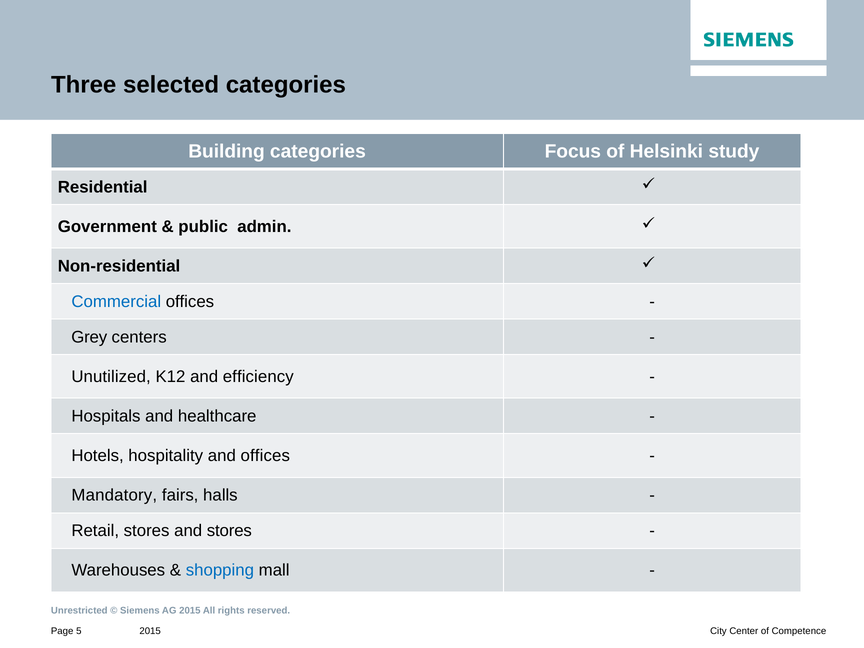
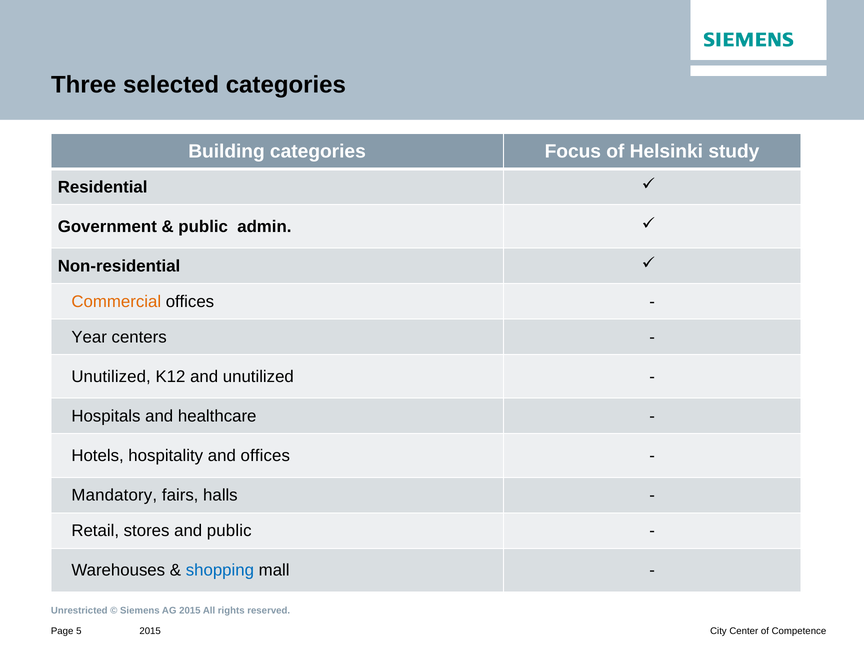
Commercial colour: blue -> orange (116, 302)
Grey: Grey -> Year (89, 337)
and efficiency: efficiency -> unutilized (258, 377)
and stores: stores -> public (229, 531)
